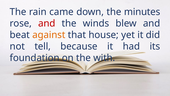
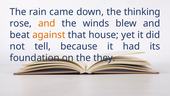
minutes: minutes -> thinking (142, 12)
and colour: red -> orange (47, 23)
with: with -> they (104, 58)
